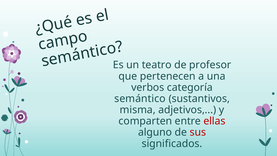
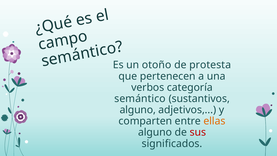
teatro: teatro -> otoño (157, 65)
profesor: profesor -> protesta (210, 65)
misma: misma -> alguno (138, 110)
ellas colour: red -> orange (214, 121)
